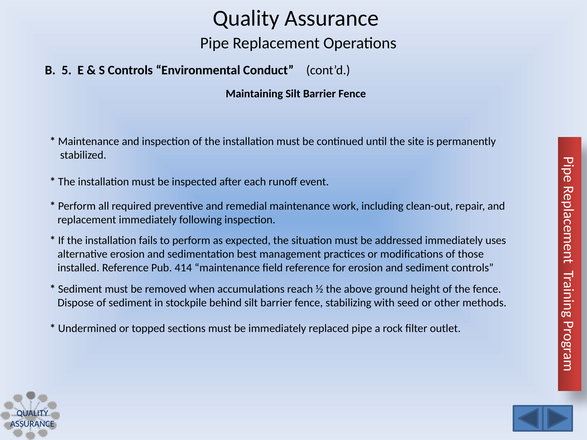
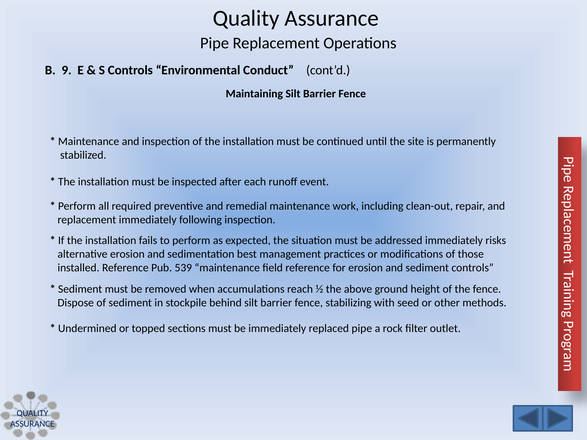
5: 5 -> 9 (67, 70)
uses: uses -> risks (496, 240)
414: 414 -> 539 (183, 268)
